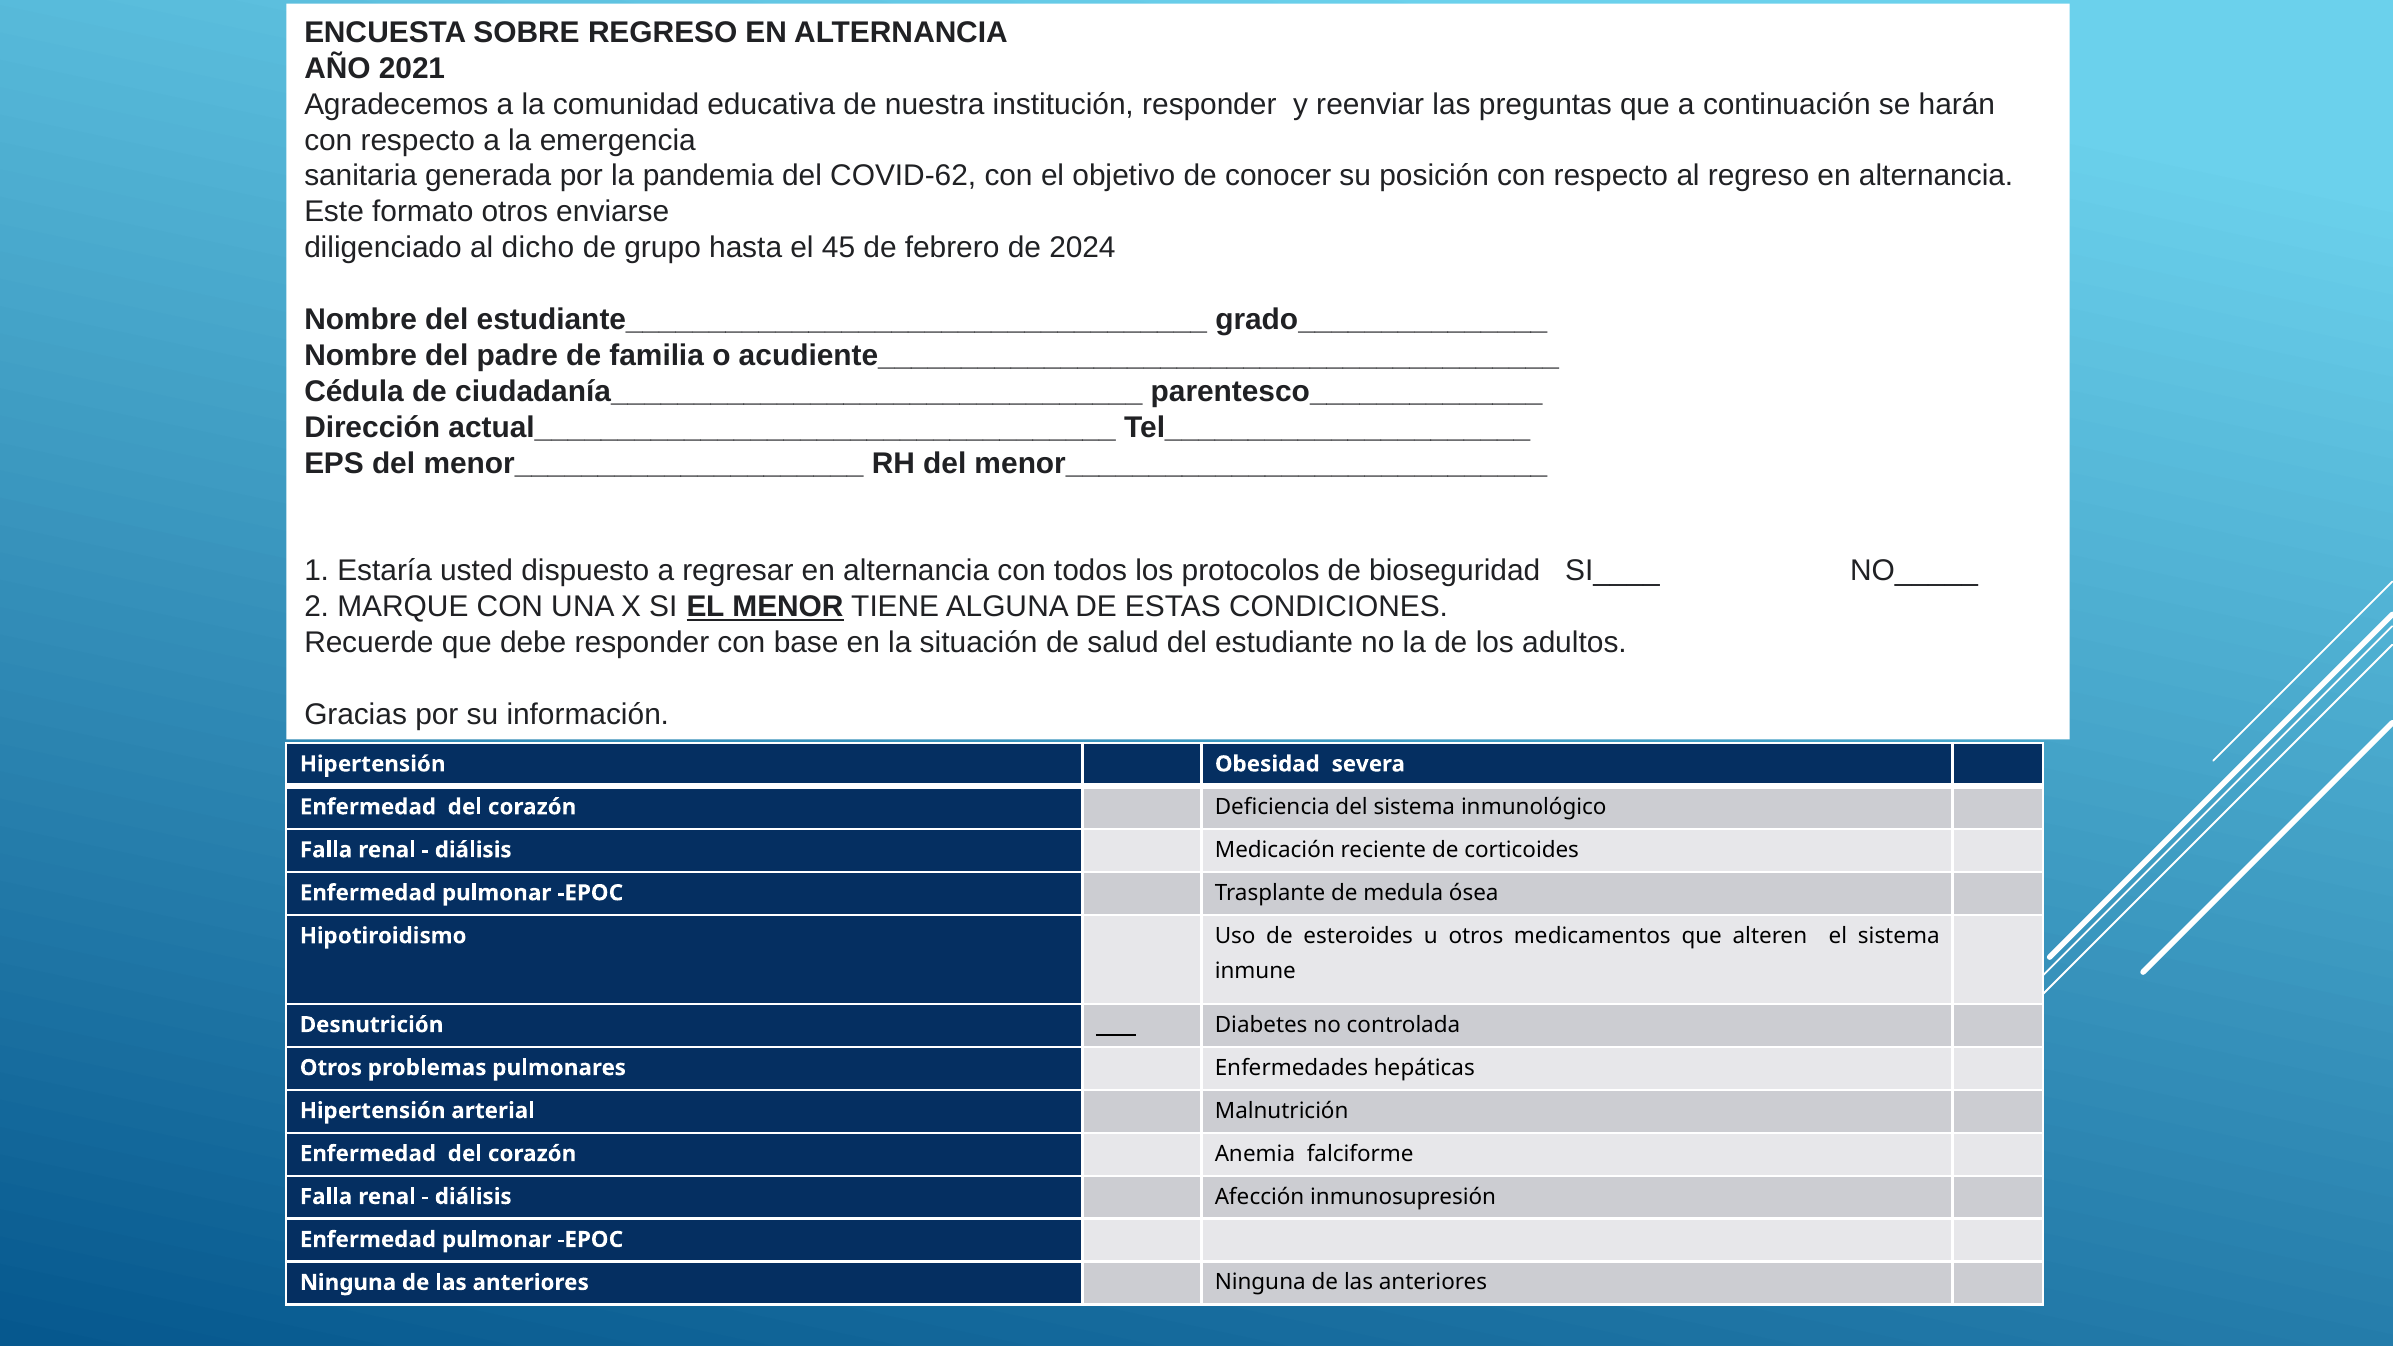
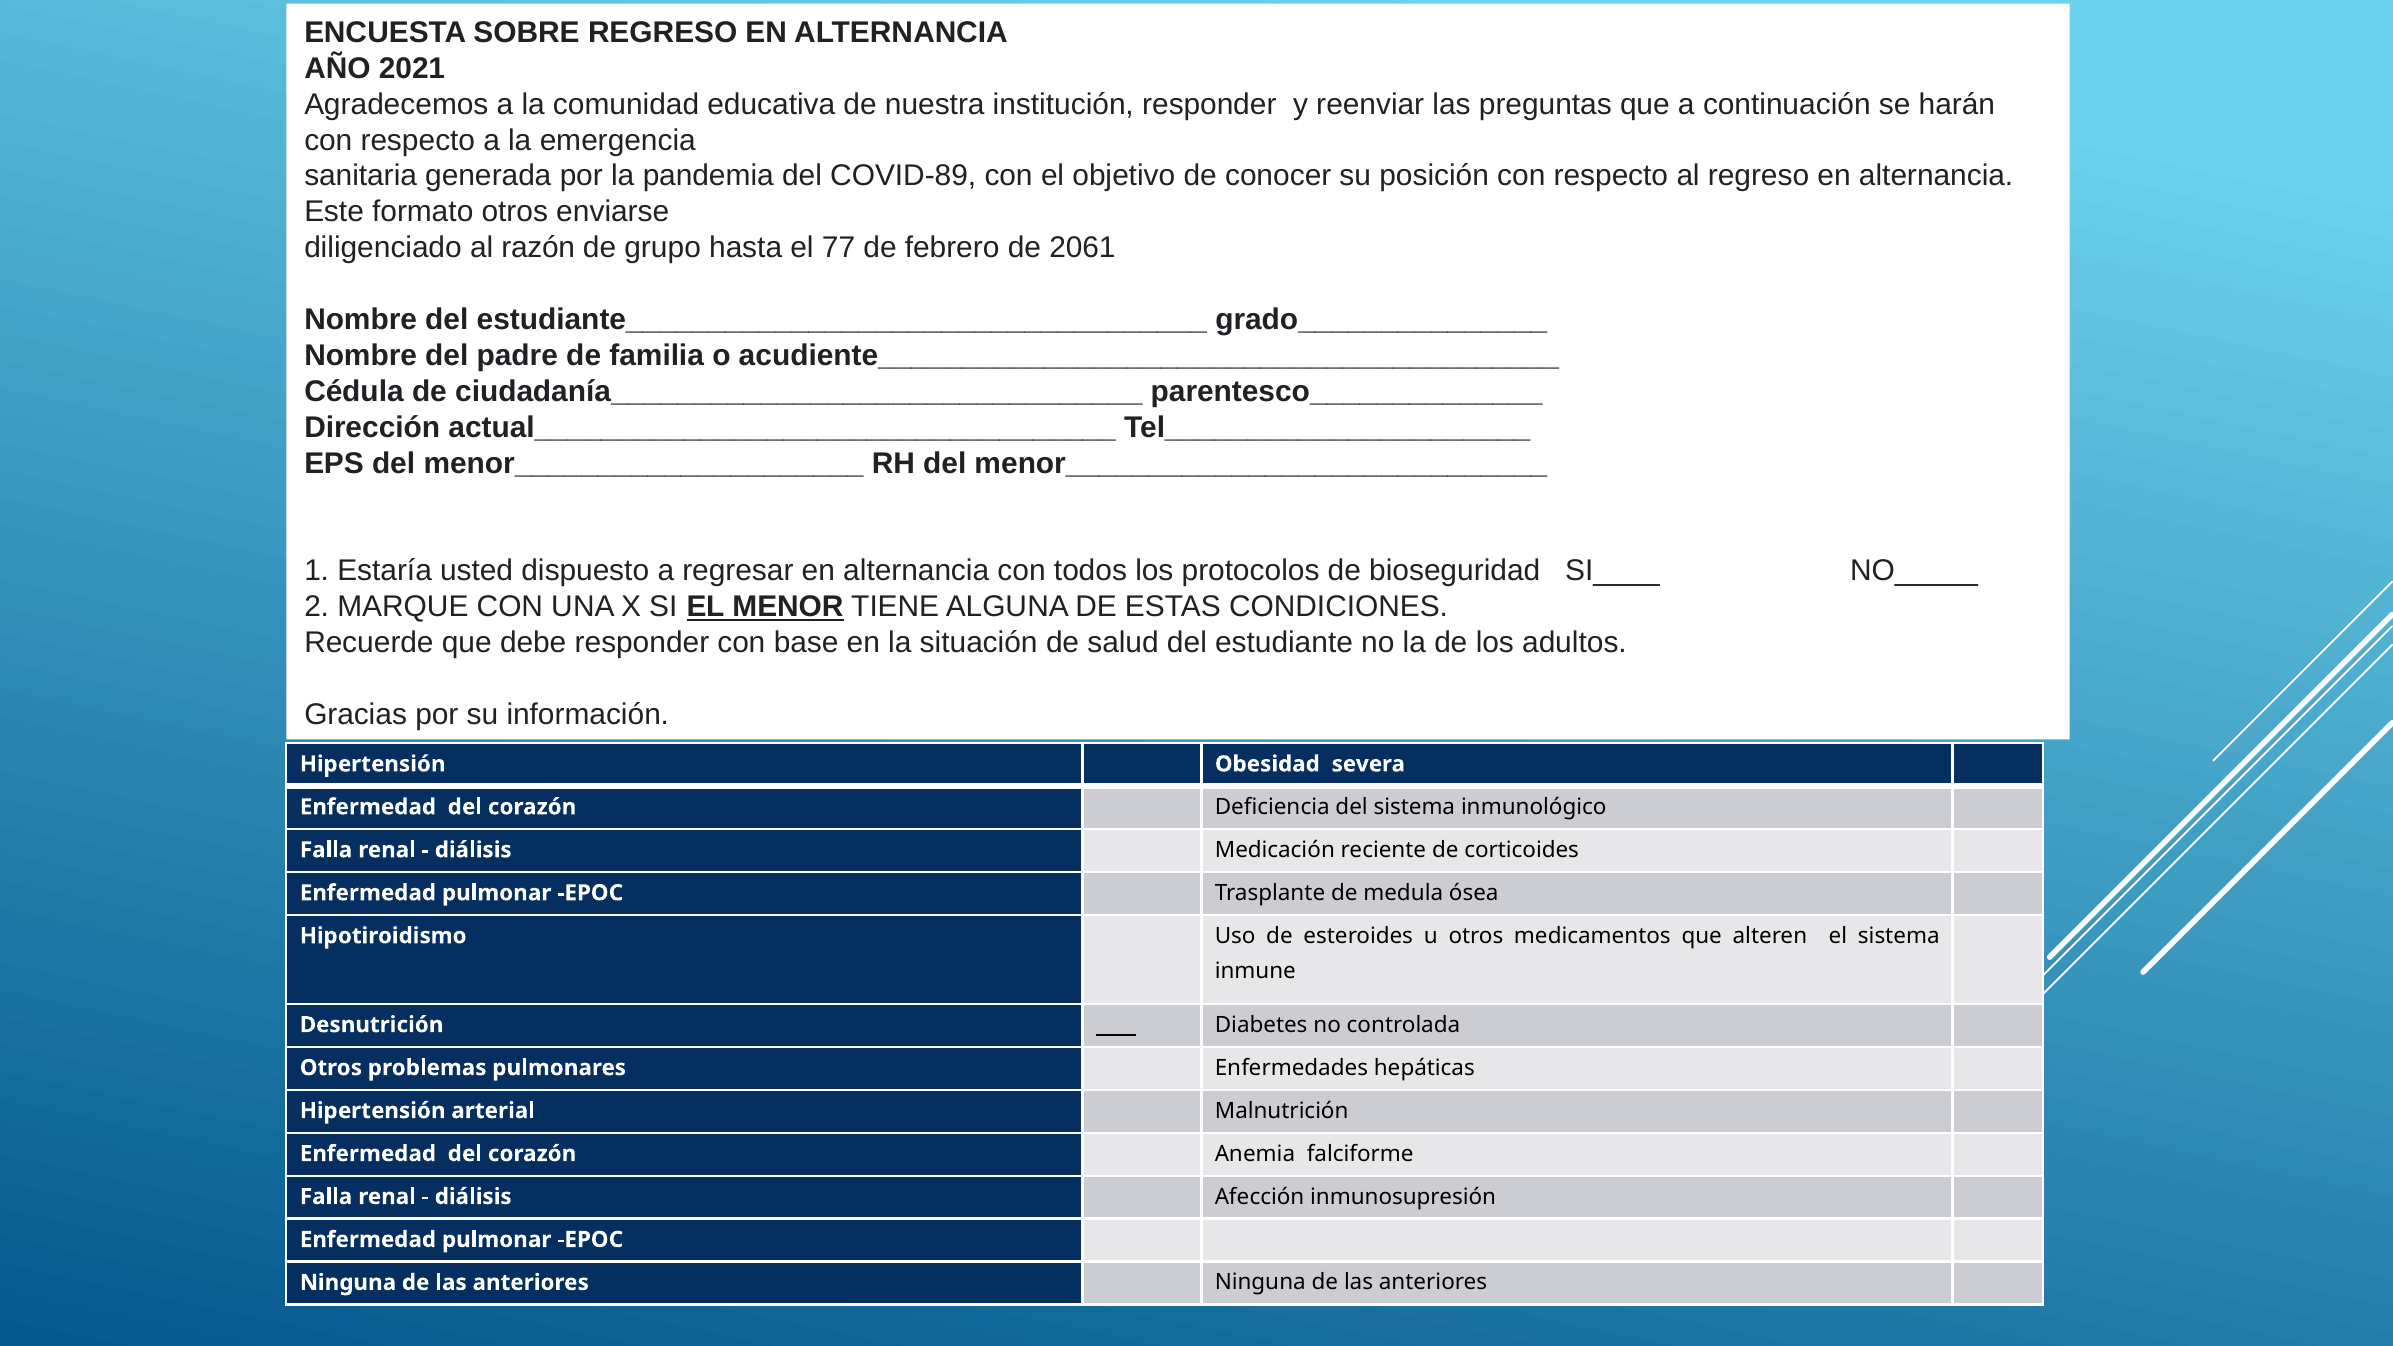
COVID-62: COVID-62 -> COVID-89 (903, 176)
dicho: dicho -> razón (538, 248)
45: 45 -> 77 (839, 248)
2024: 2024 -> 2061 (1082, 248)
